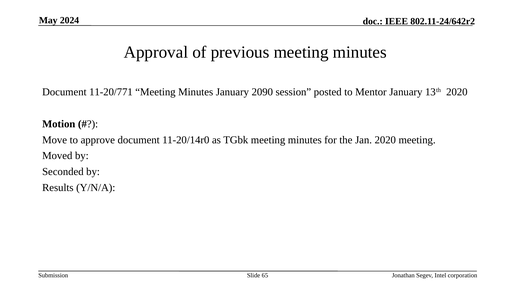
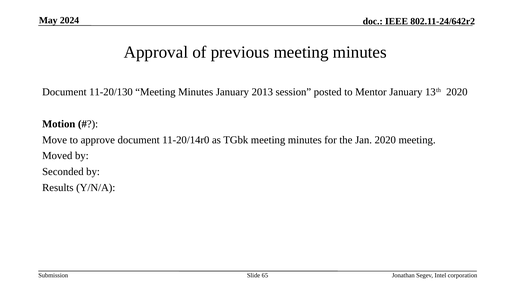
11-20/771: 11-20/771 -> 11-20/130 (111, 92)
2090: 2090 -> 2013 (262, 92)
